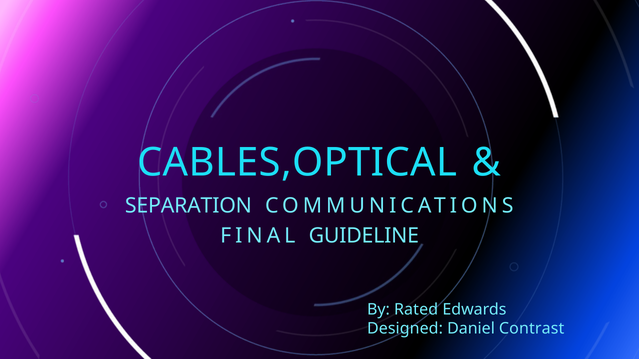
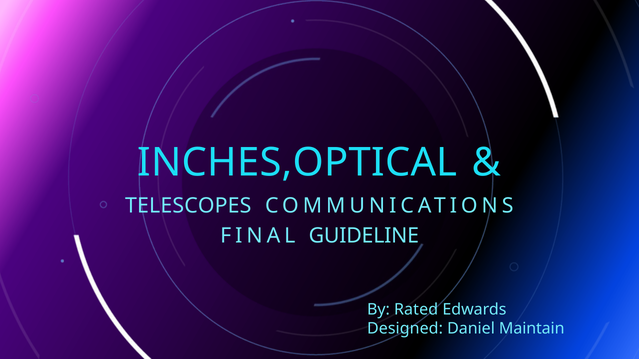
CABLES,OPTICAL: CABLES,OPTICAL -> INCHES,OPTICAL (297, 163)
SEPARATION: SEPARATION -> TELESCOPES (188, 206)
Contrast: Contrast -> Maintain (532, 329)
